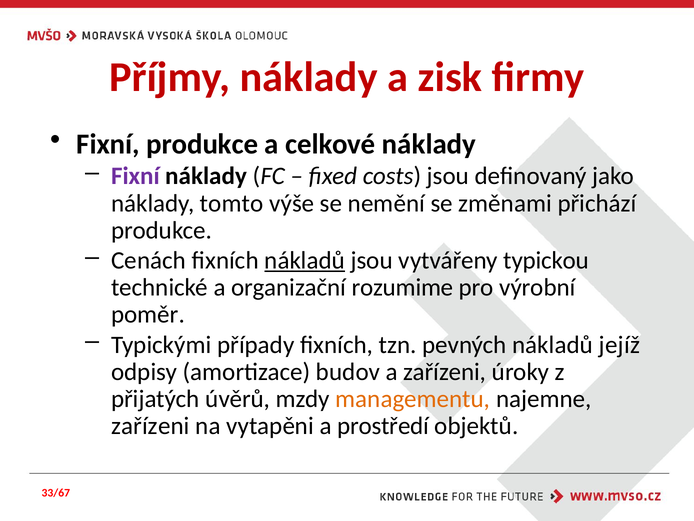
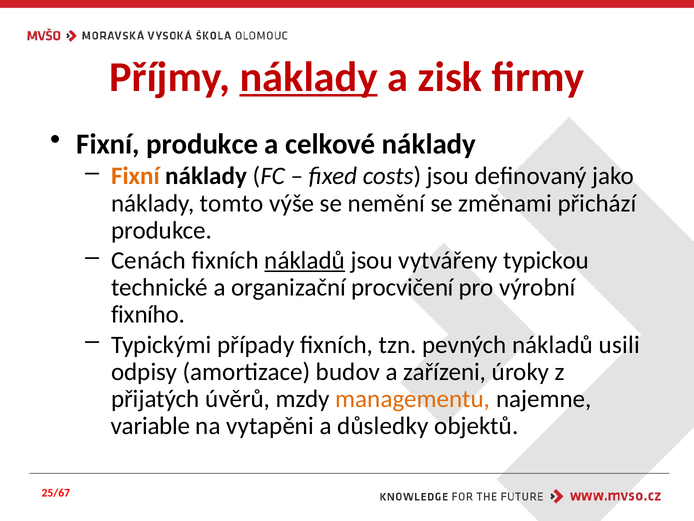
náklady underline: none -> present (309, 77)
Fixní colour: purple -> orange (135, 176)
rozumime: rozumime -> procvičení (403, 287)
poměr: poměr -> fixního (148, 314)
jejíž: jejíž -> usili (620, 345)
zařízeni: zařízeni -> variable (151, 426)
prostředí: prostředí -> důsledky (383, 426)
33/67: 33/67 -> 25/67 (56, 492)
